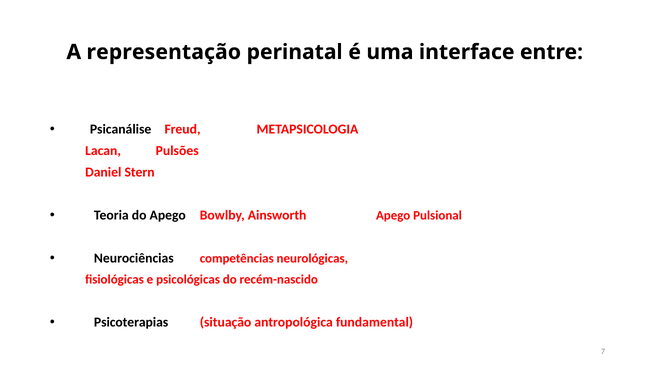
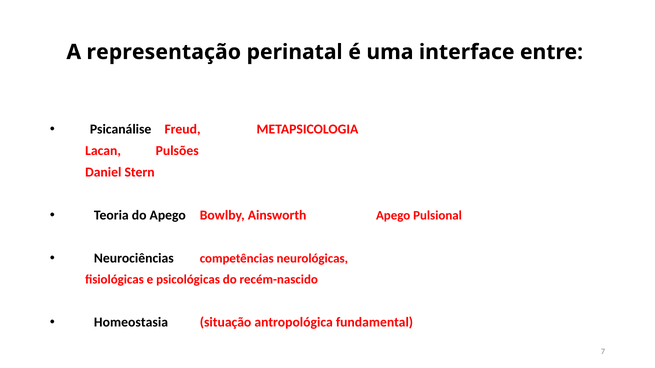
Psicoterapias: Psicoterapias -> Homeostasia (131, 323)
